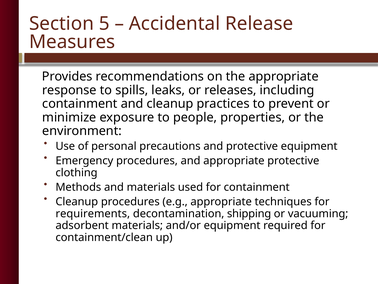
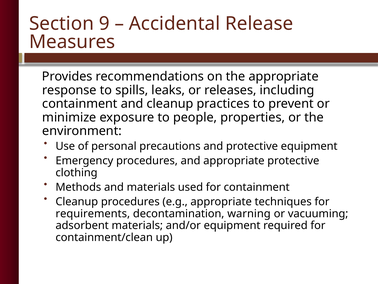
5: 5 -> 9 (104, 24)
shipping: shipping -> warning (249, 213)
